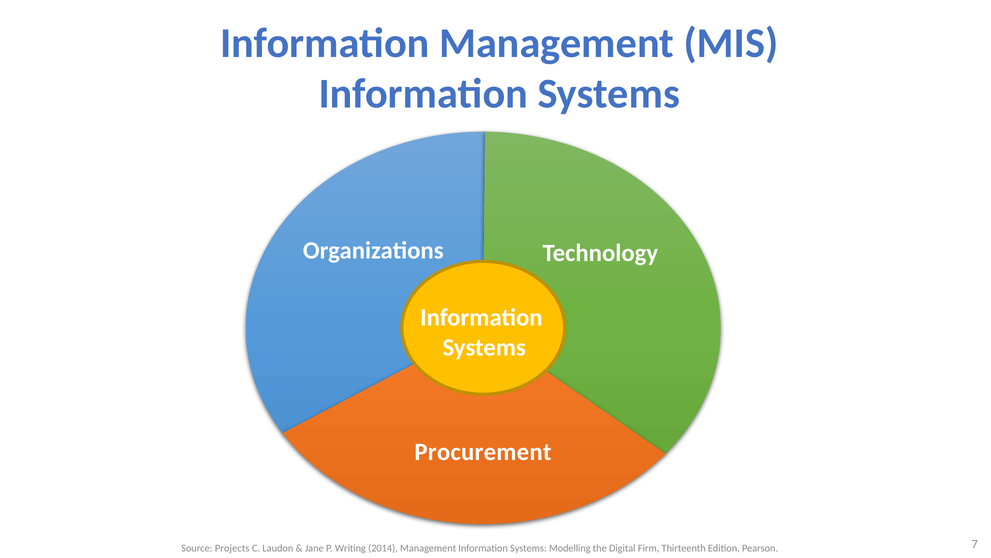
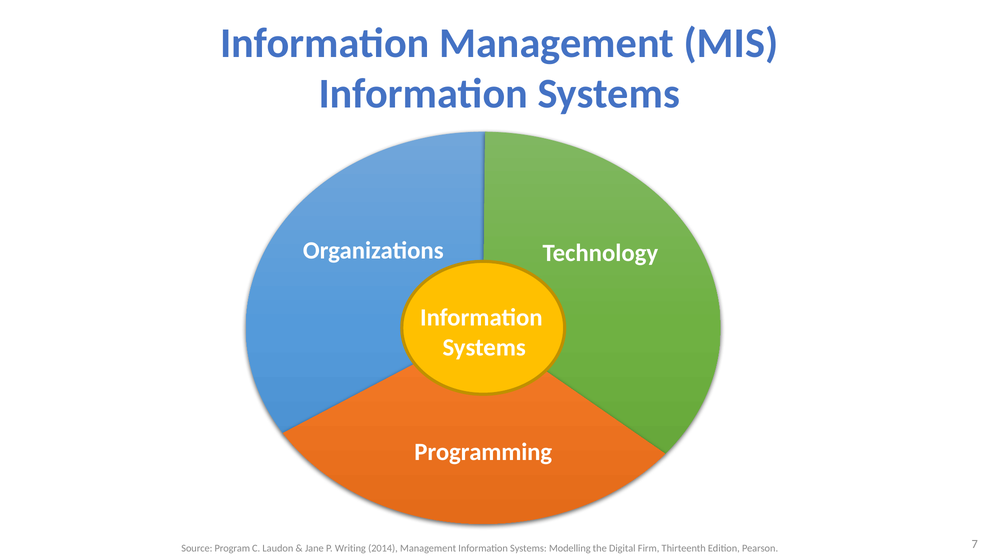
Procurement: Procurement -> Programming (483, 452)
Projects: Projects -> Program (232, 548)
